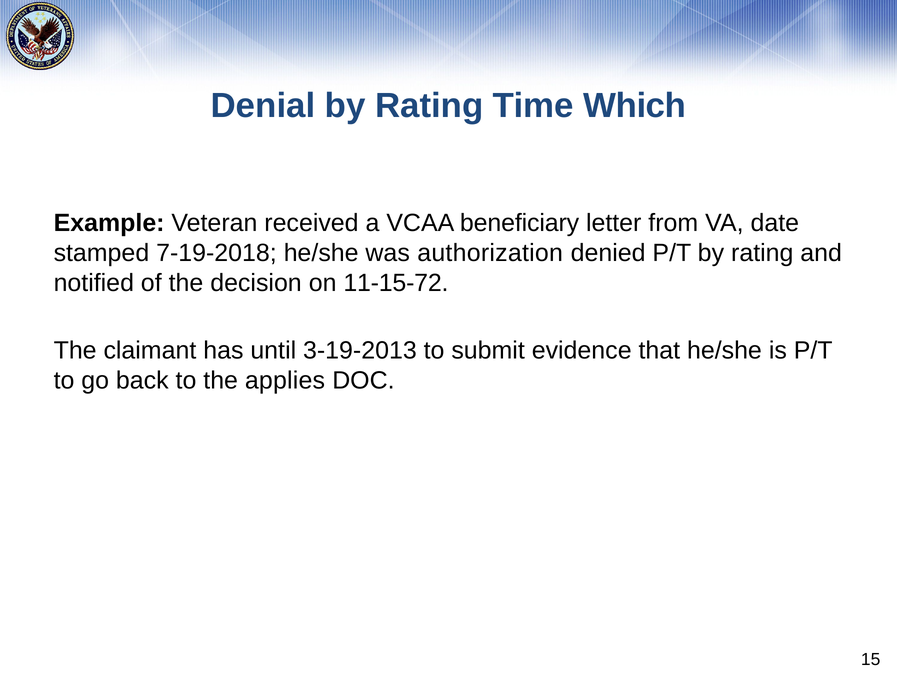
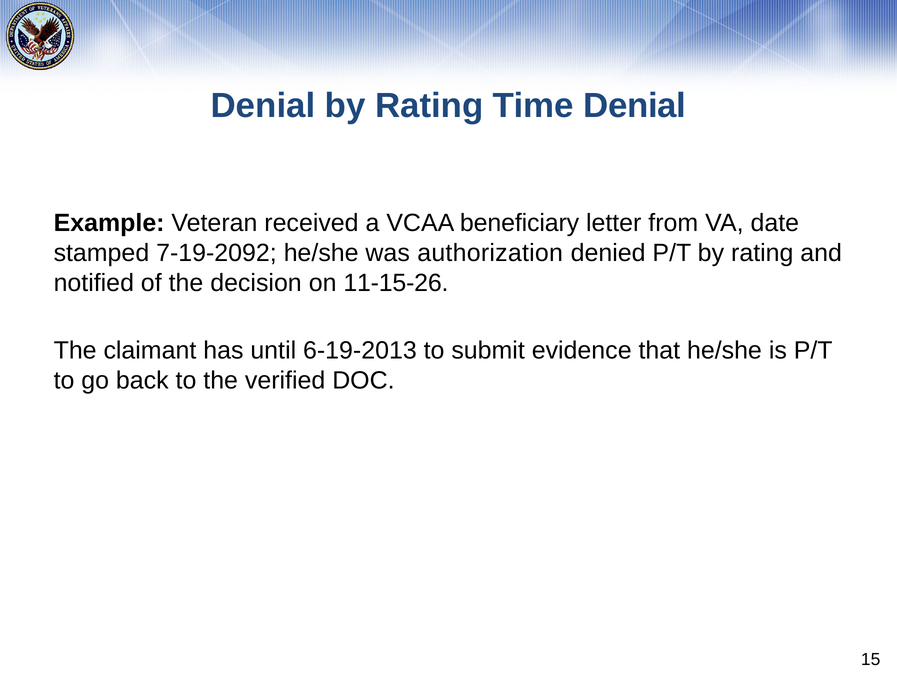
Time Which: Which -> Denial (635, 106)
7-19-2018: 7-19-2018 -> 7-19-2092 (216, 253)
11-15-72: 11-15-72 -> 11-15-26 (396, 283)
3-19-2013: 3-19-2013 -> 6-19-2013 (360, 350)
applies: applies -> verified (285, 380)
